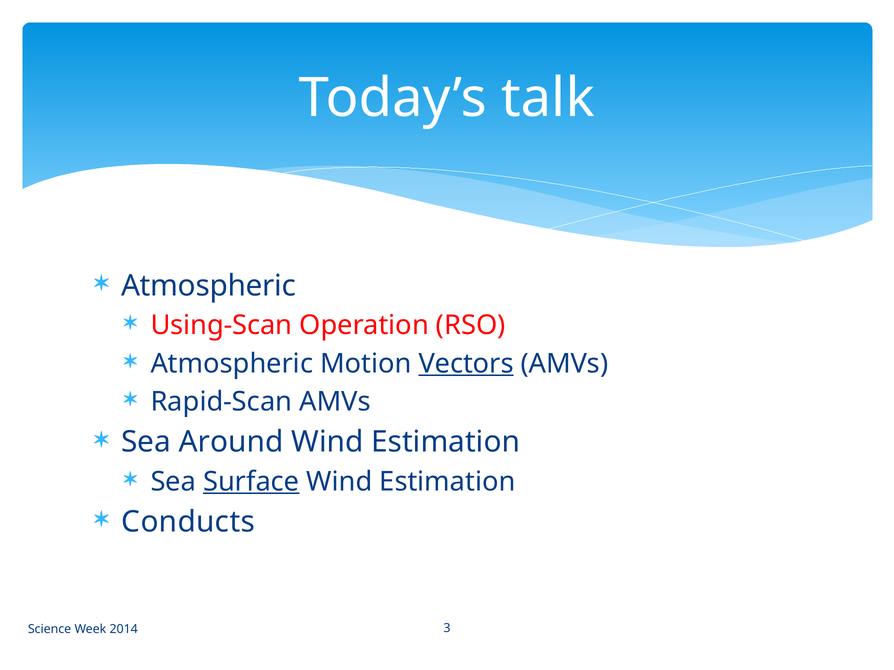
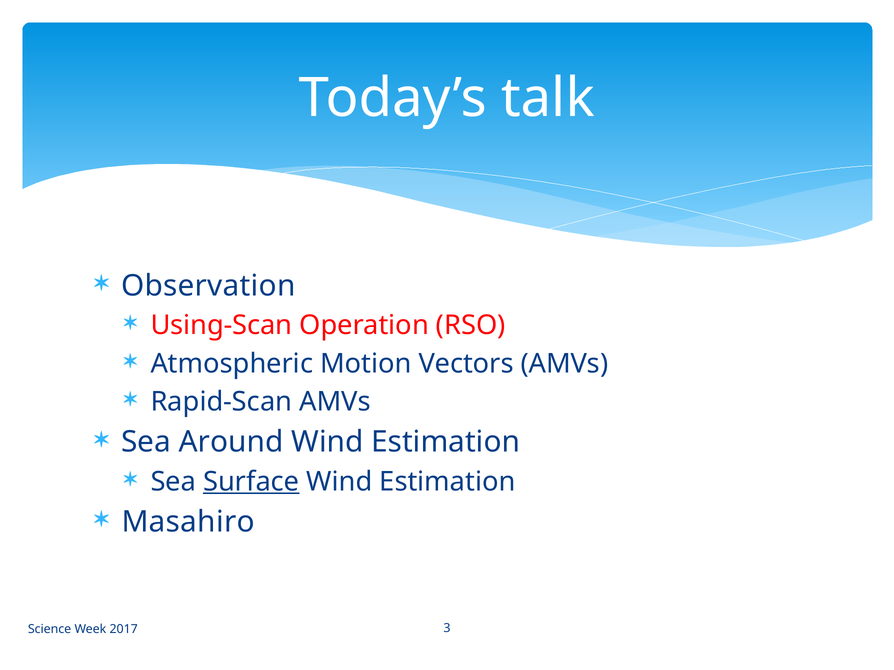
Atmospheric: Atmospheric -> Observation (208, 286)
Vectors underline: present -> none (466, 364)
Conducts: Conducts -> Masahiro (188, 522)
2014: 2014 -> 2017 (124, 630)
